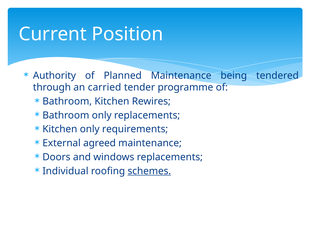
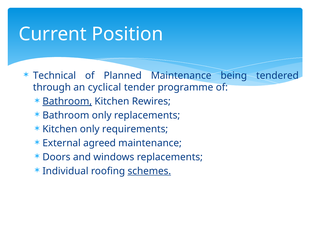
Authority: Authority -> Technical (54, 75)
carried: carried -> cyclical (105, 87)
Bathroom underline: none -> present (67, 101)
